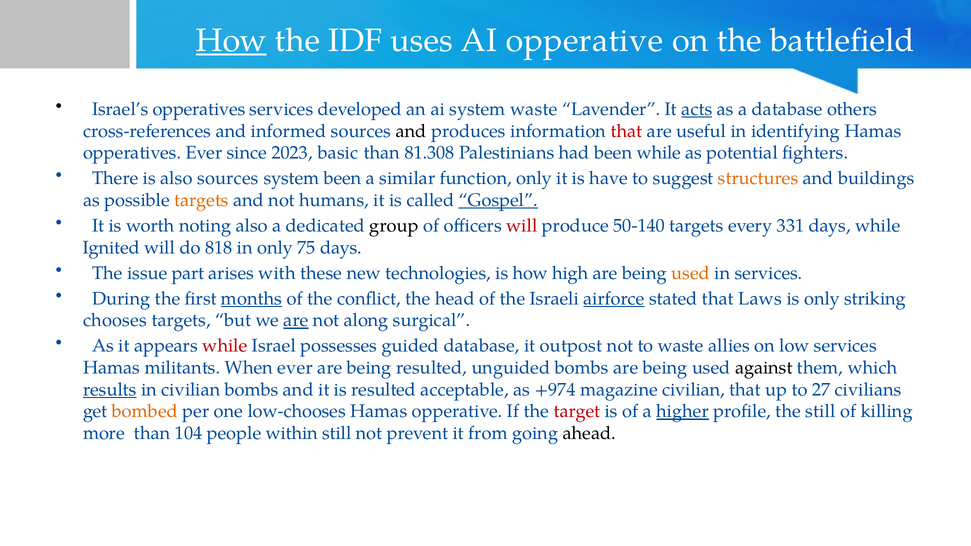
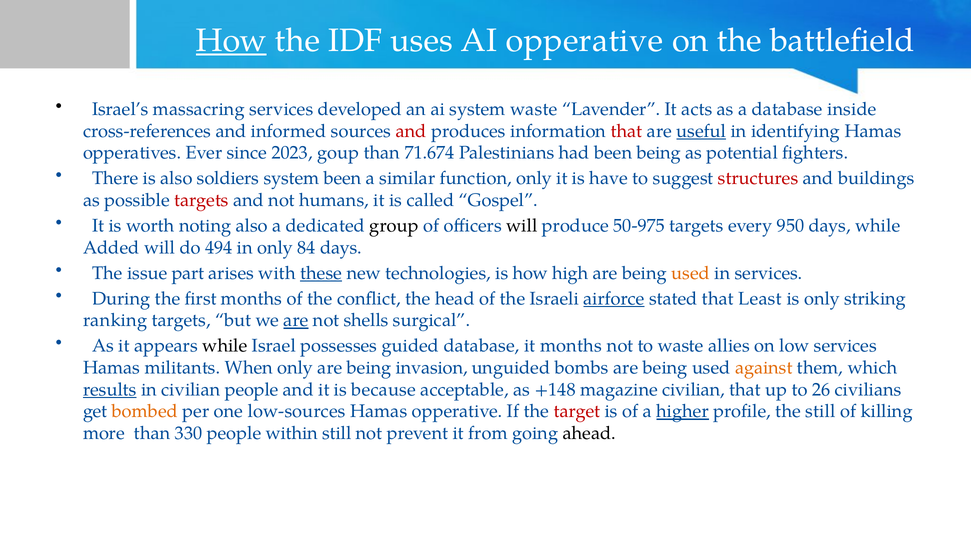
Israel’s opperatives: opperatives -> massacring (199, 109)
acts underline: present -> none (697, 109)
others: others -> inside (852, 109)
and colour: black -> red (411, 131)
useful underline: none -> present (701, 131)
basic: basic -> goup (338, 153)
81.308: 81.308 -> 71.674 (430, 153)
been while: while -> being (659, 153)
also sources: sources -> soldiers (228, 179)
structures colour: orange -> red (758, 179)
targets colour: orange -> red (202, 200)
Gospel underline: present -> none (498, 200)
will colour: red -> black (522, 226)
50-140: 50-140 -> 50-975 (639, 226)
331: 331 -> 950 (791, 226)
Ignited: Ignited -> Added (111, 248)
818: 818 -> 494 (219, 248)
75: 75 -> 84 (306, 248)
these underline: none -> present (321, 273)
months underline: present -> none (251, 299)
Laws: Laws -> Least (760, 299)
chooses: chooses -> ranking (115, 321)
along: along -> shells (366, 321)
while colour: red -> black (225, 346)
it outpost: outpost -> months (571, 346)
When ever: ever -> only (295, 368)
being resulted: resulted -> invasion (432, 368)
against colour: black -> orange (764, 368)
civilian bombs: bombs -> people (252, 390)
is resulted: resulted -> because (384, 390)
+974: +974 -> +148 (555, 390)
27: 27 -> 26 (821, 390)
low-chooses: low-chooses -> low-sources (297, 412)
104: 104 -> 330 (189, 433)
